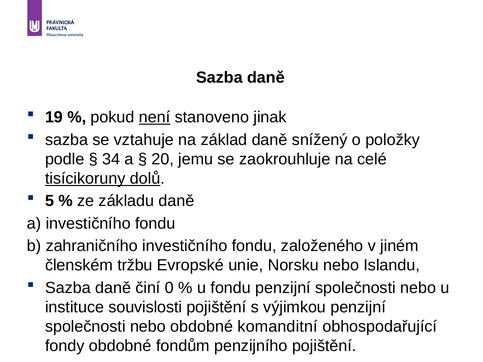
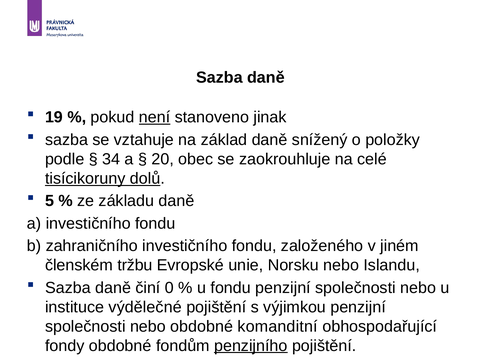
jemu: jemu -> obec (196, 159)
souvislosti: souvislosti -> výdělečné (145, 307)
penzijního underline: none -> present (251, 346)
